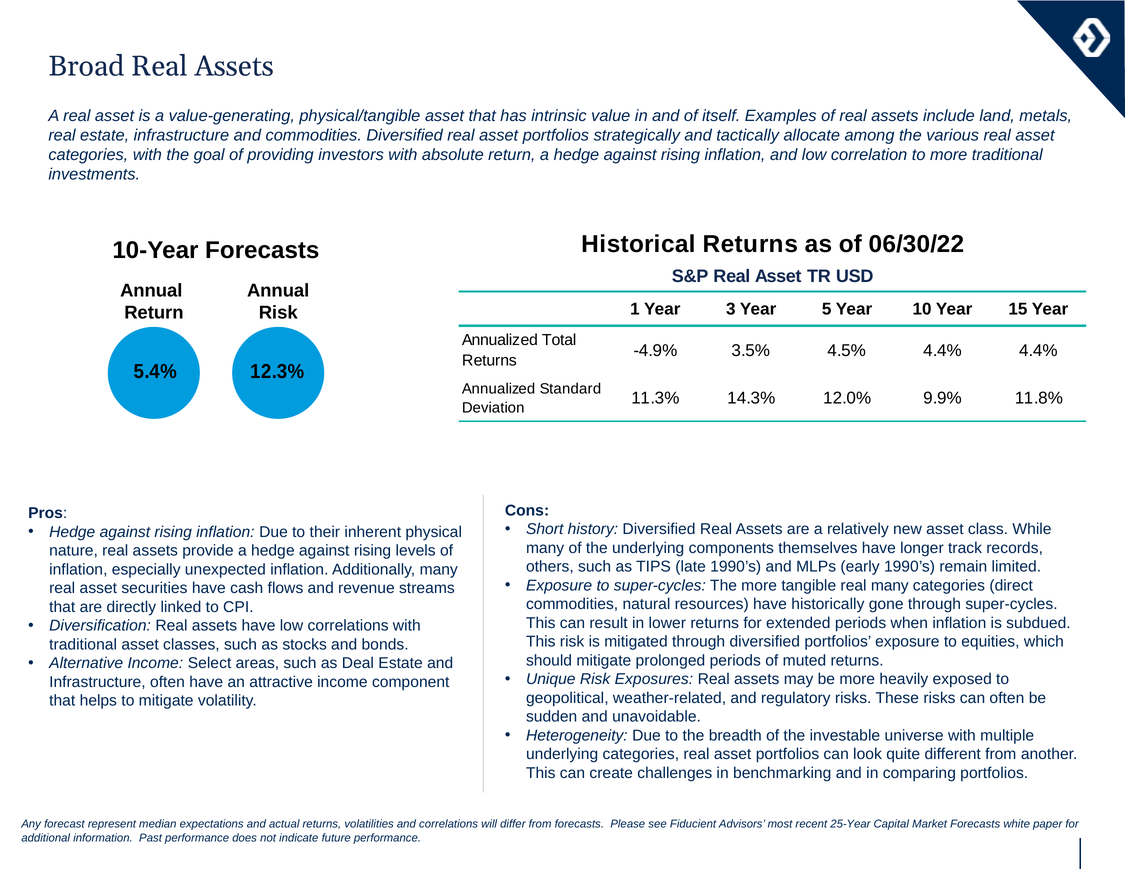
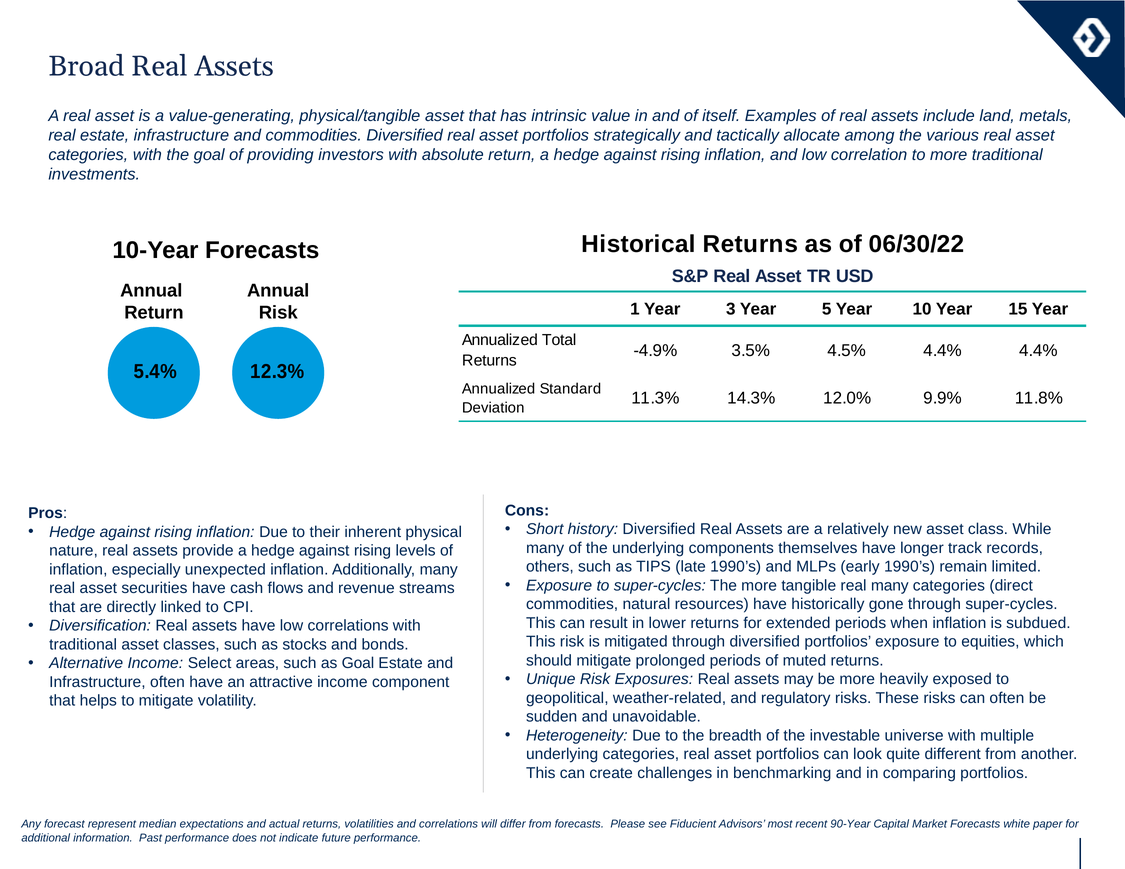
as Deal: Deal -> Goal (358, 664)
25-Year: 25-Year -> 90-Year (850, 824)
